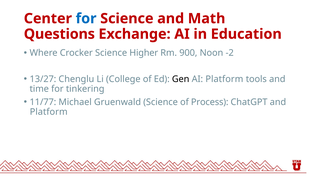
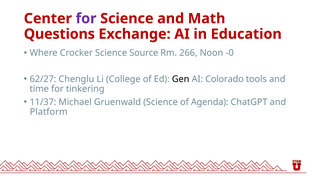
for colour: blue -> purple (86, 18)
Higher: Higher -> Source (144, 53)
900: 900 -> 266 (188, 53)
-2: -2 -> -0 (230, 53)
13/27: 13/27 -> 62/27 (43, 79)
AI Platform: Platform -> Colorado (224, 79)
11/77: 11/77 -> 11/37 (43, 102)
Process: Process -> Agenda (210, 102)
